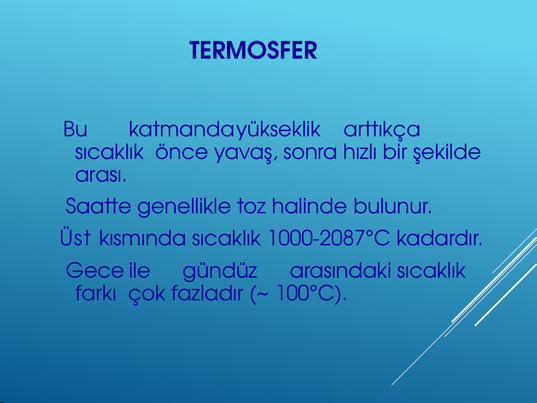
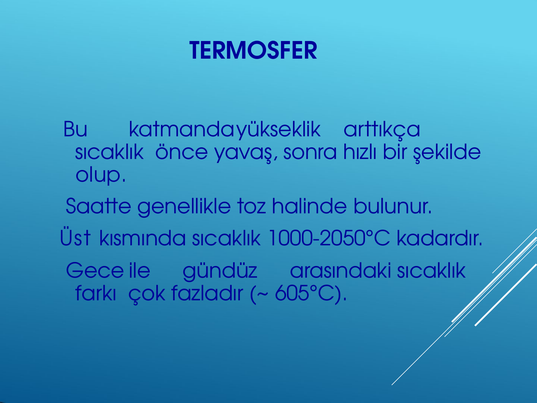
arası: arası -> olup (101, 175)
1000-2087°C: 1000-2087°C -> 1000-2050°C (329, 238)
100°C: 100°C -> 605°C (311, 293)
